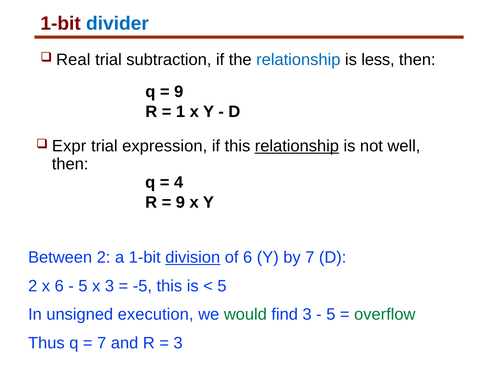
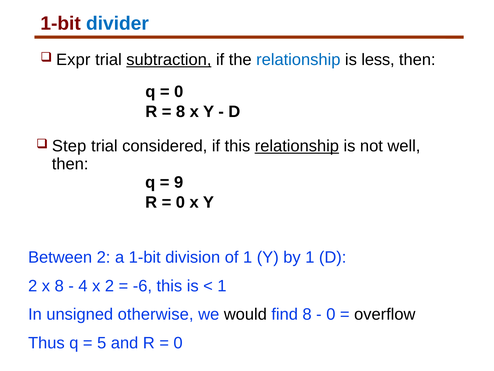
Real: Real -> Expr (73, 60)
subtraction underline: none -> present (169, 60)
9: 9 -> 0 (179, 92)
1: 1 -> 8 (181, 111)
Expr: Expr -> Step (69, 146)
expression: expression -> considered (165, 146)
4: 4 -> 9 (179, 182)
9: 9 -> 0 (180, 202)
division underline: present -> none (193, 257)
of 6: 6 -> 1 (248, 257)
by 7: 7 -> 1 (310, 257)
x 6: 6 -> 8 (59, 286)
5: 5 -> 4 (83, 286)
x 3: 3 -> 2 (109, 286)
-5: -5 -> -6 (142, 286)
5: 5 -> 1 (222, 286)
execution: execution -> otherwise (156, 314)
would colour: green -> black (245, 314)
find 3: 3 -> 8 (307, 314)
5: 5 -> 0 (331, 314)
overflow colour: green -> black (385, 314)
7: 7 -> 5 (102, 343)
3: 3 -> 0 (178, 343)
